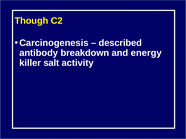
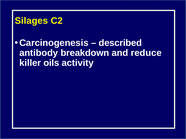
Though: Though -> Silages (31, 21)
energy: energy -> reduce (146, 53)
salt: salt -> oils (51, 63)
